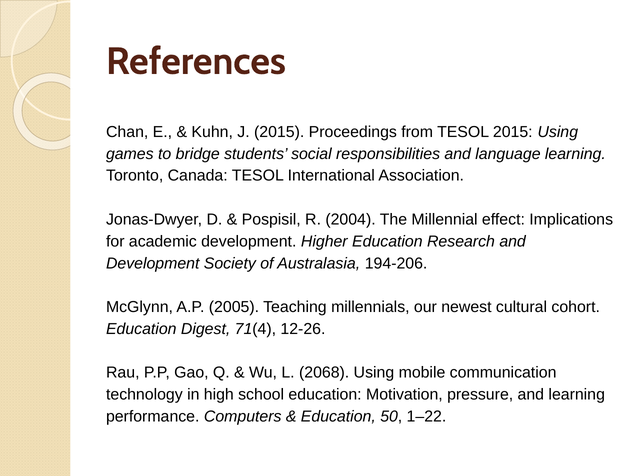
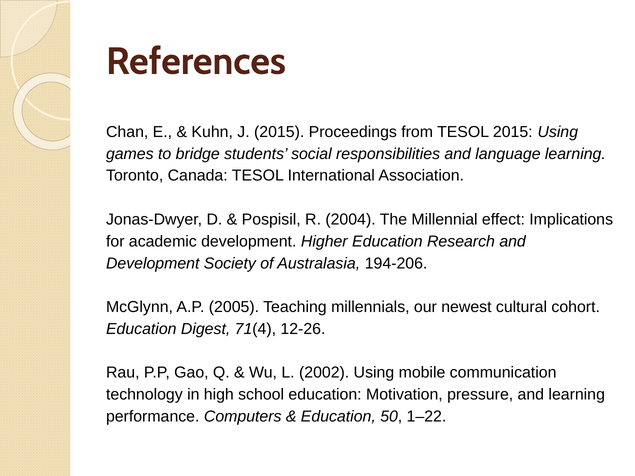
2068: 2068 -> 2002 (324, 373)
